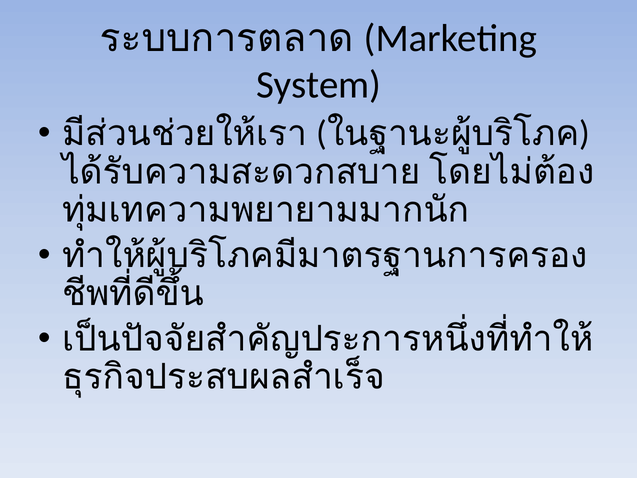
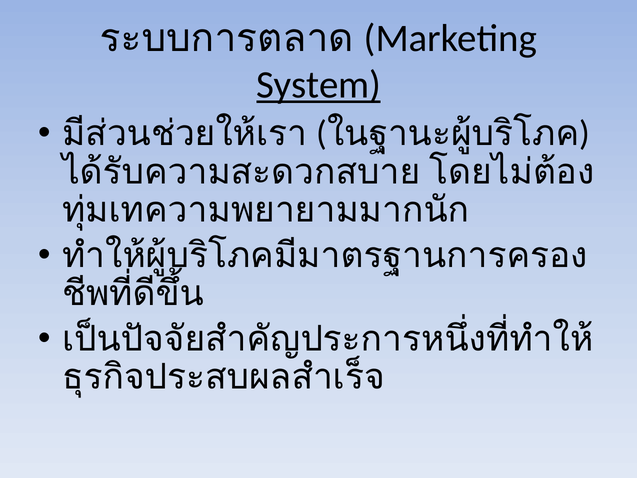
System underline: none -> present (319, 85)
